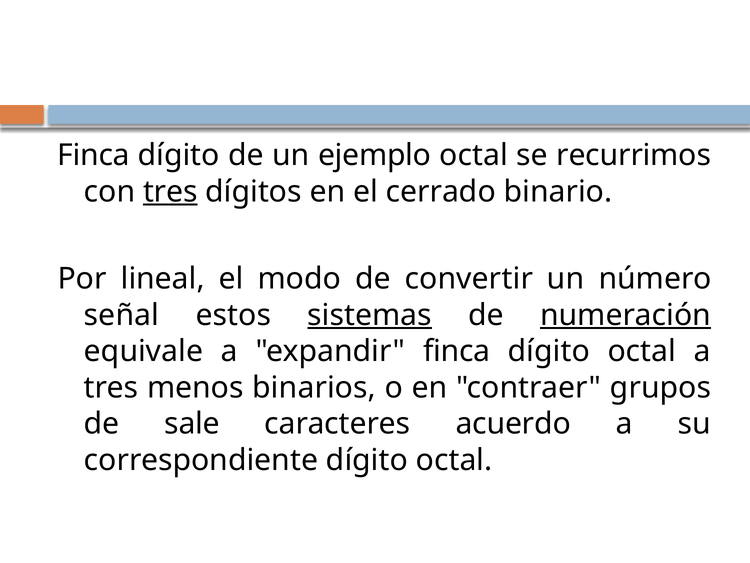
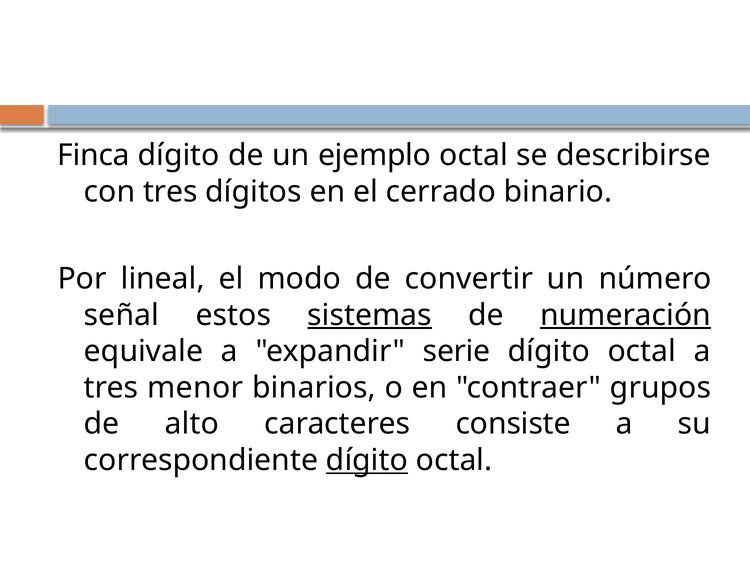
recurrimos: recurrimos -> describirse (634, 155)
tres underline: present -> none (170, 191)
expandir finca: finca -> serie (457, 351)
menos: menos -> menor (195, 387)
sale: sale -> alto (192, 424)
acuerdo: acuerdo -> consiste (513, 424)
dígito underline: none -> present (367, 460)
